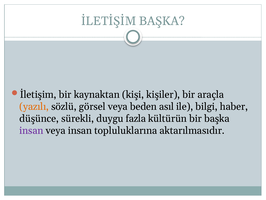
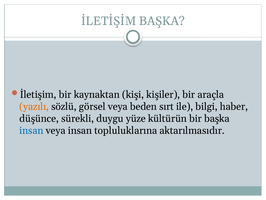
asıl: asıl -> sırt (167, 106)
fazla: fazla -> yüze (136, 118)
insan colour: purple -> blue (31, 130)
